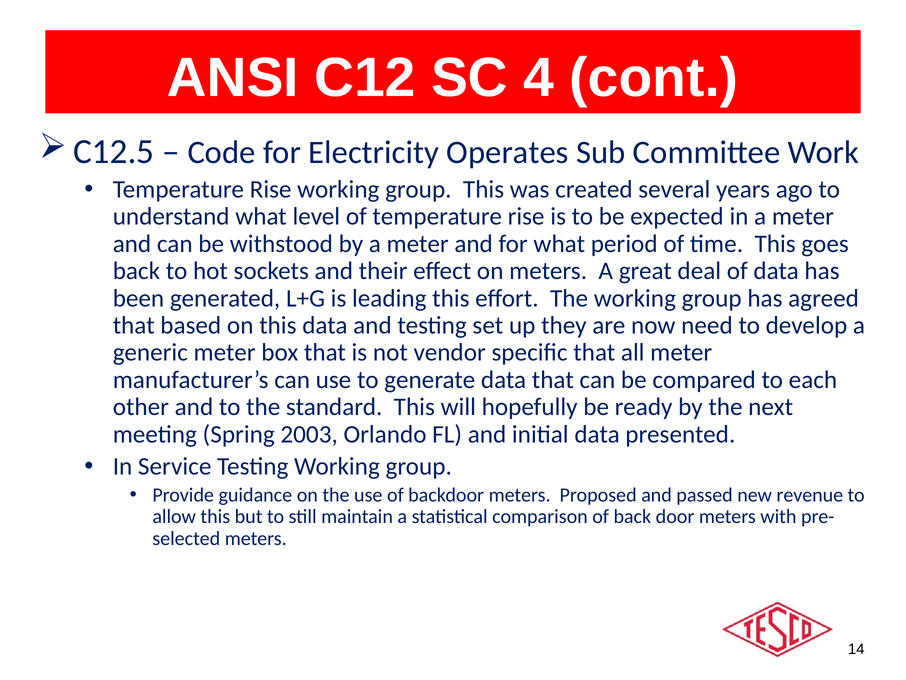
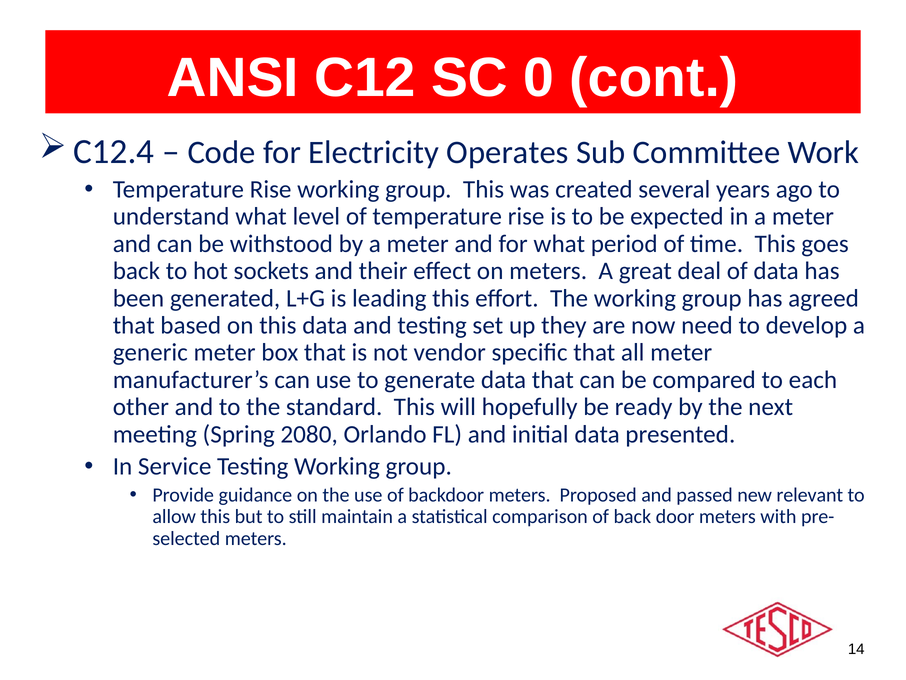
4: 4 -> 0 (539, 78)
C12.5: C12.5 -> C12.4 (114, 152)
2003: 2003 -> 2080 (309, 434)
revenue: revenue -> relevant (810, 495)
